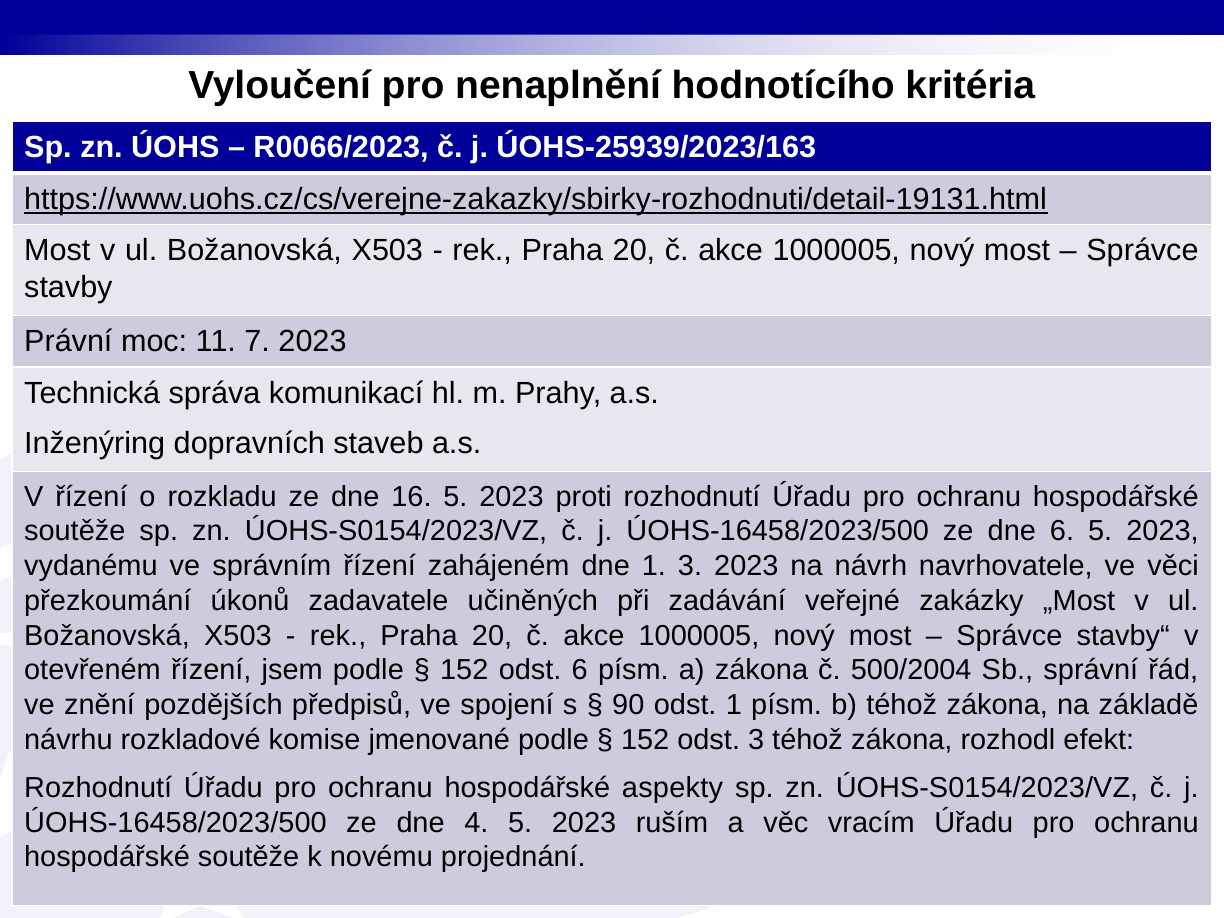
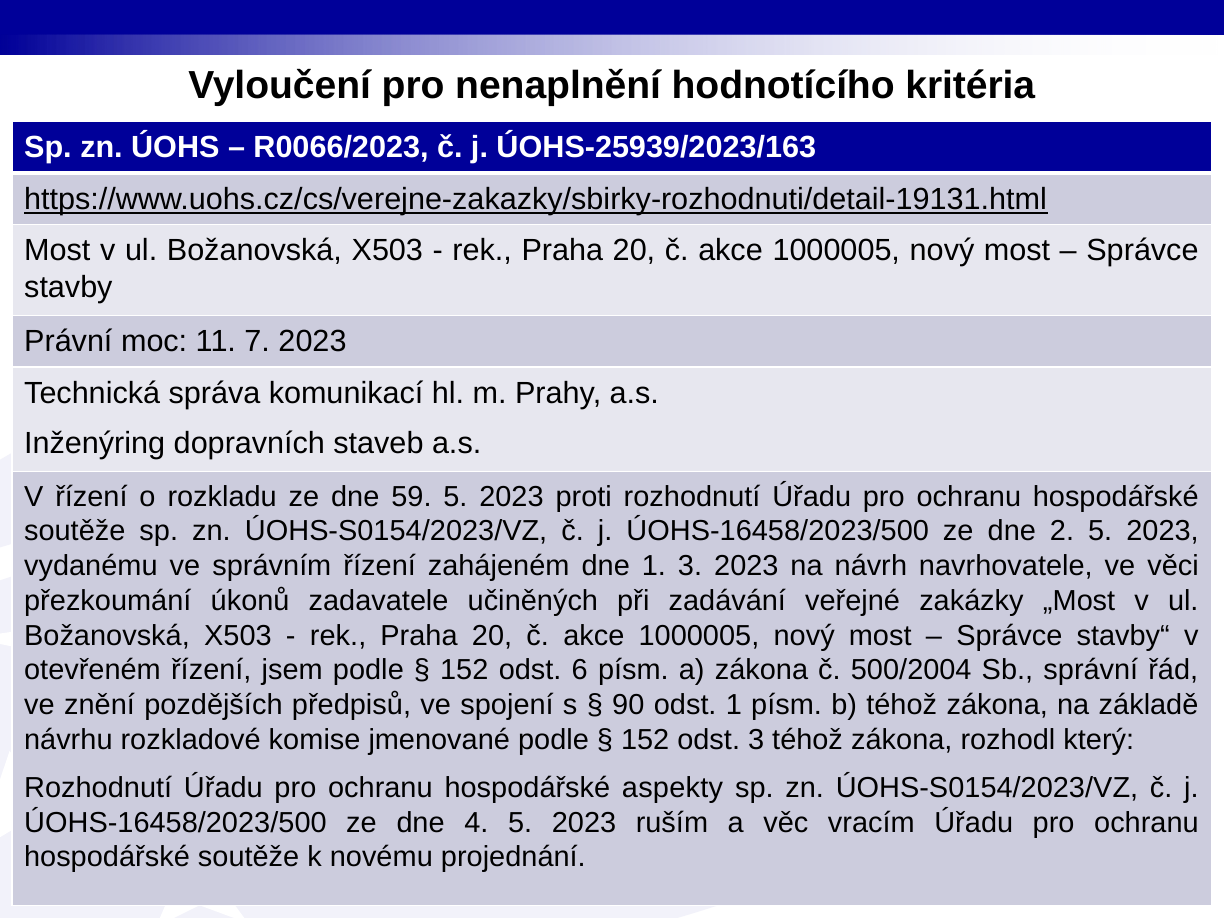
16: 16 -> 59 (411, 497)
dne 6: 6 -> 2 (1062, 531)
efekt: efekt -> který (1099, 740)
